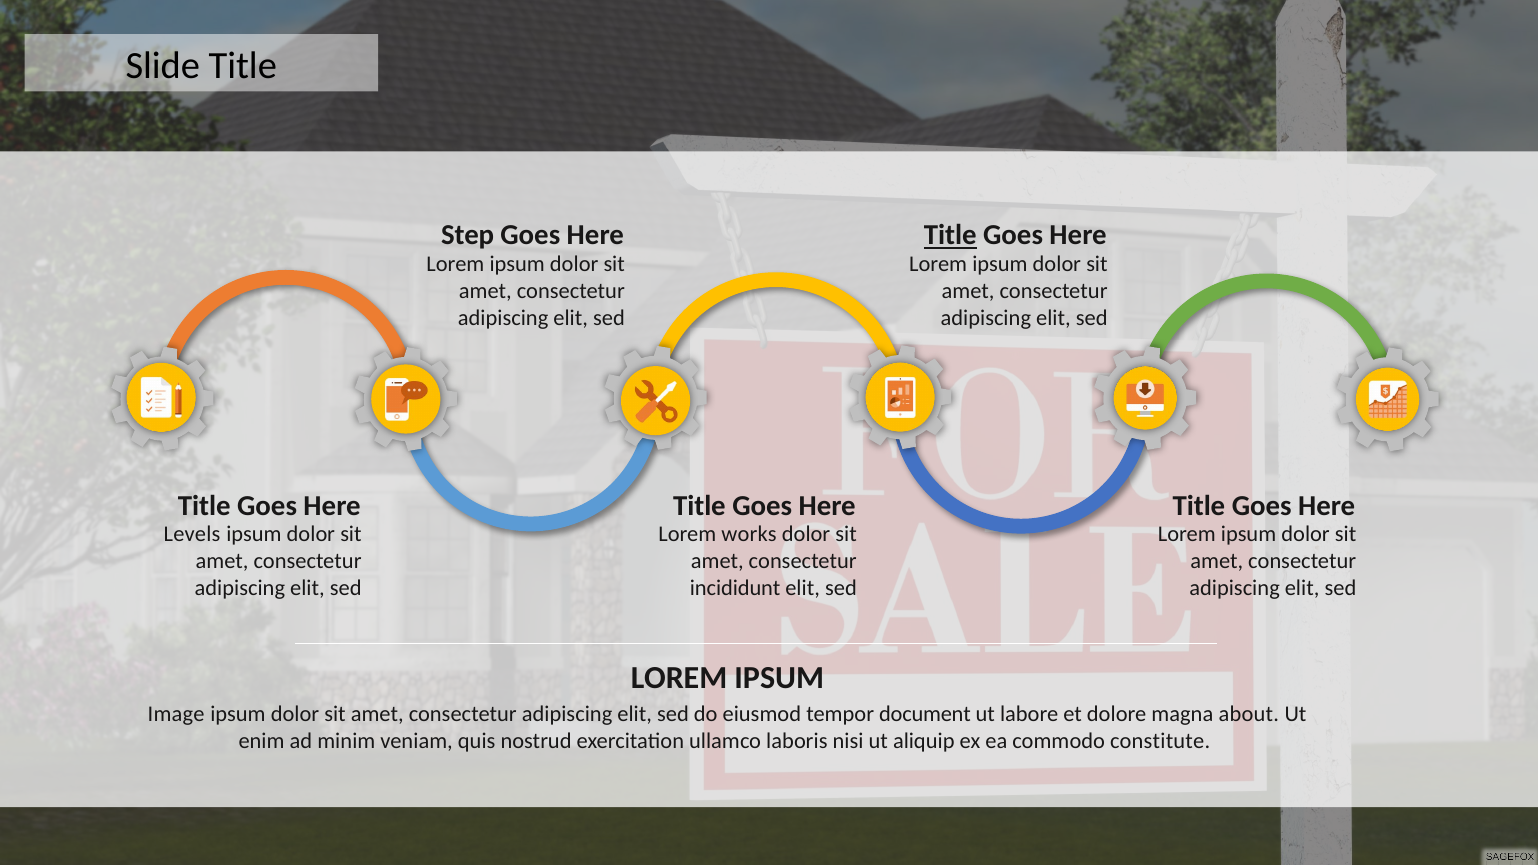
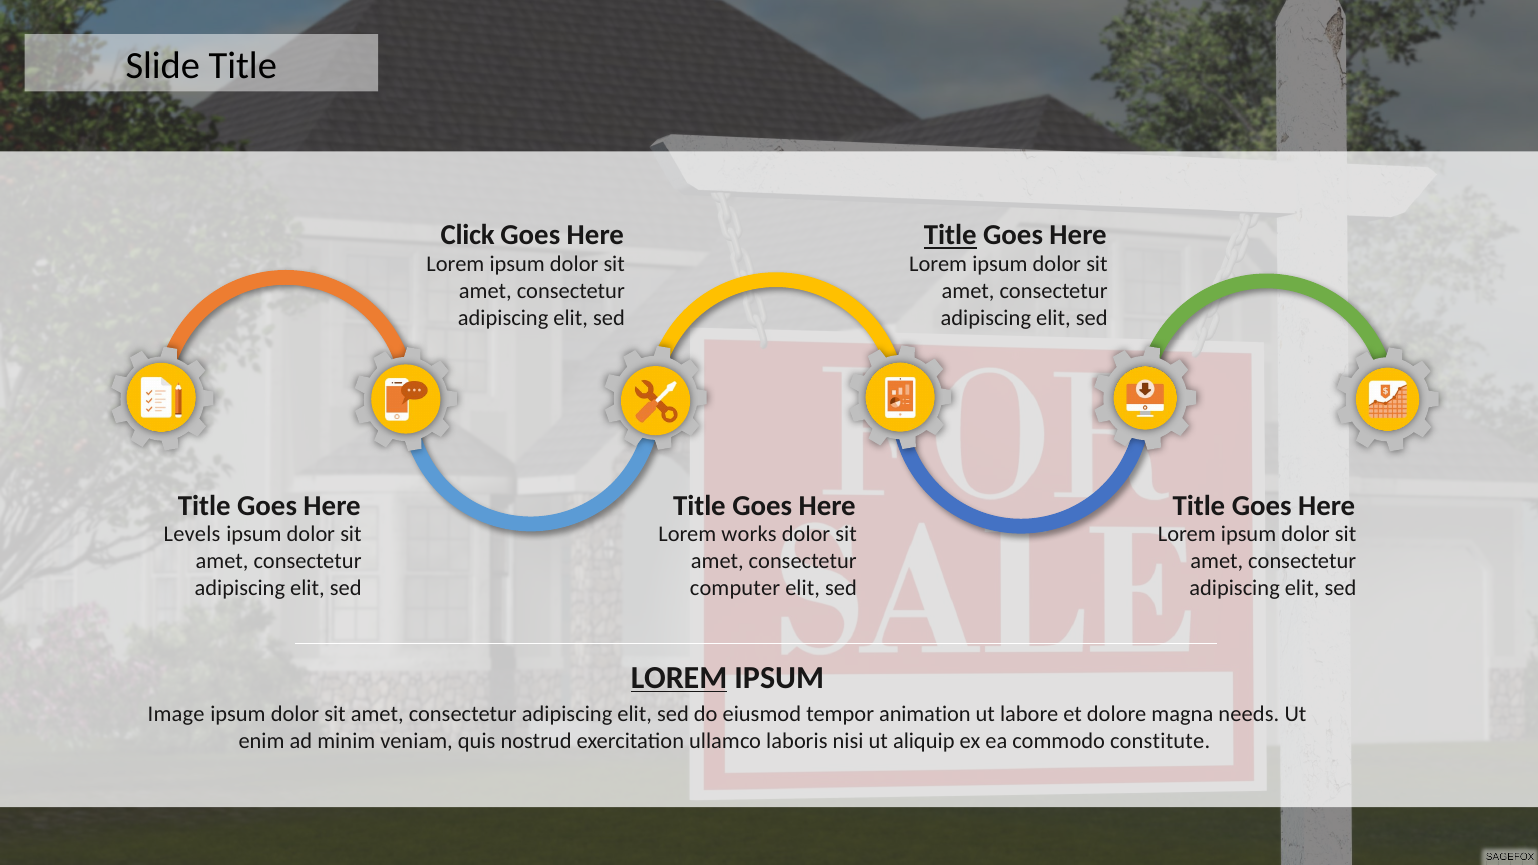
Step: Step -> Click (468, 235)
incididunt: incididunt -> computer (735, 588)
LOREM underline: none -> present (679, 678)
document: document -> animation (925, 714)
about: about -> needs (1249, 714)
